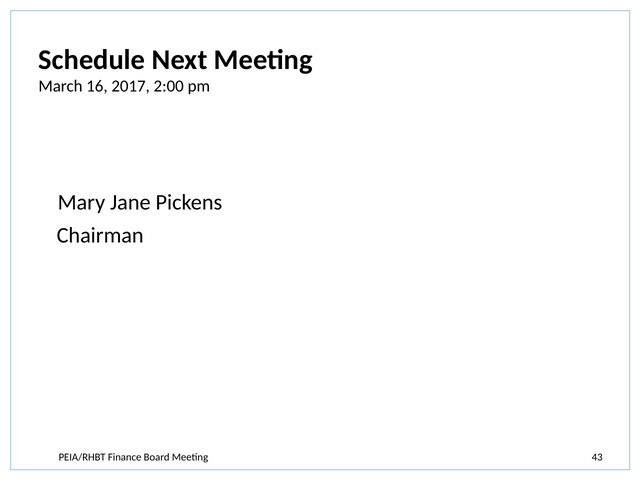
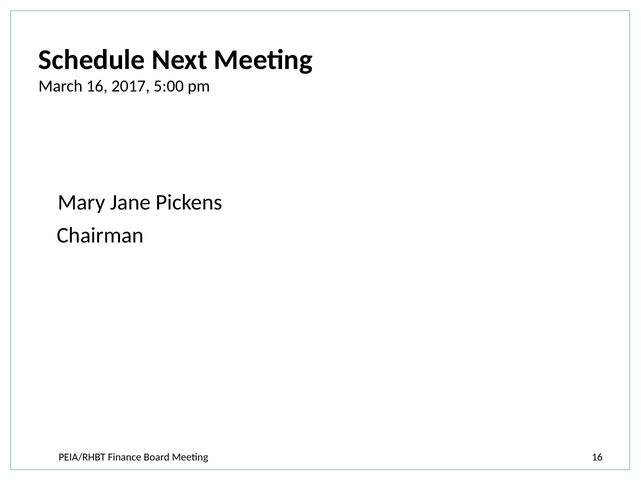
2:00: 2:00 -> 5:00 (169, 86)
Meeting 43: 43 -> 16 (597, 457)
